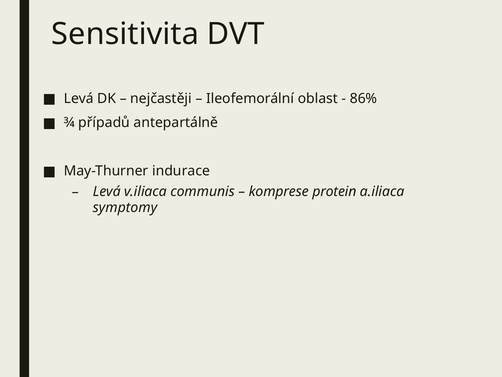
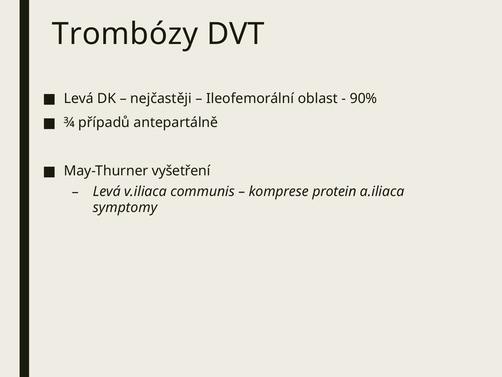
Sensitivita: Sensitivita -> Trombózy (125, 34)
86%: 86% -> 90% (363, 98)
indurace: indurace -> vyšetření (181, 171)
